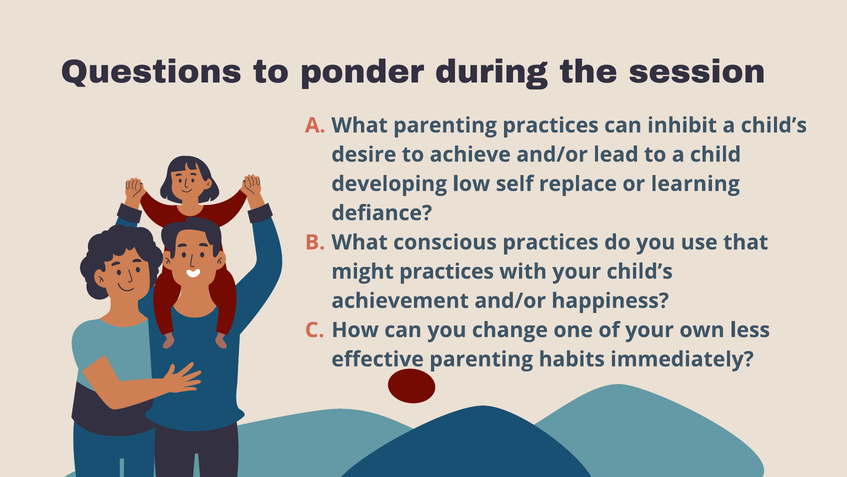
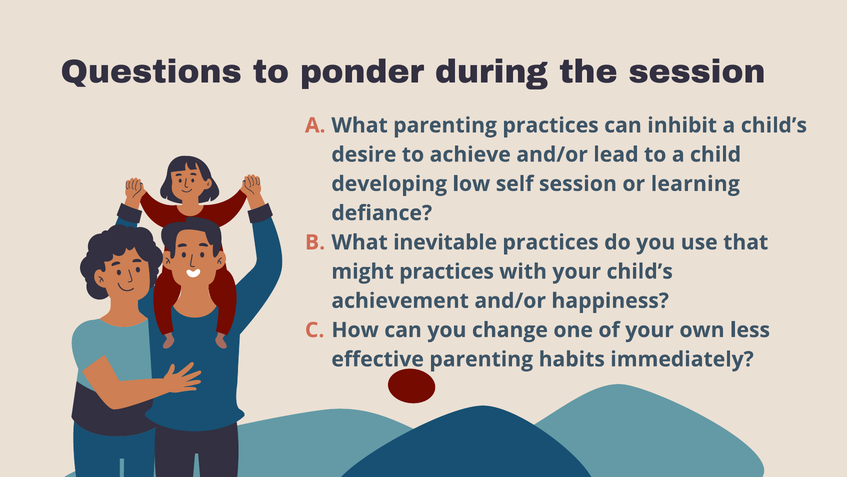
self replace: replace -> session (578, 184)
conscious: conscious -> inevitable (445, 242)
